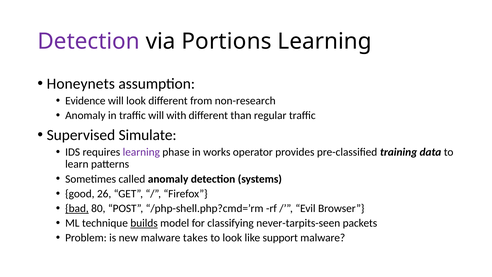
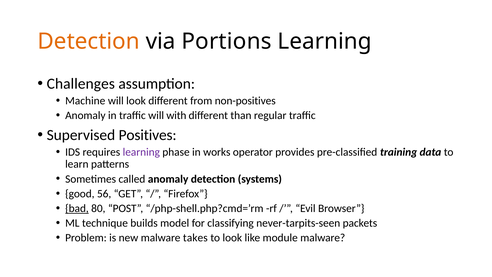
Detection colour: purple -> orange (89, 41)
Honeynets: Honeynets -> Challenges (81, 84)
Evidence: Evidence -> Machine (85, 101)
non-research: non-research -> non-positives (245, 101)
Simulate: Simulate -> Positives (148, 135)
26: 26 -> 56 (104, 194)
builds underline: present -> none (144, 223)
support: support -> module (280, 238)
